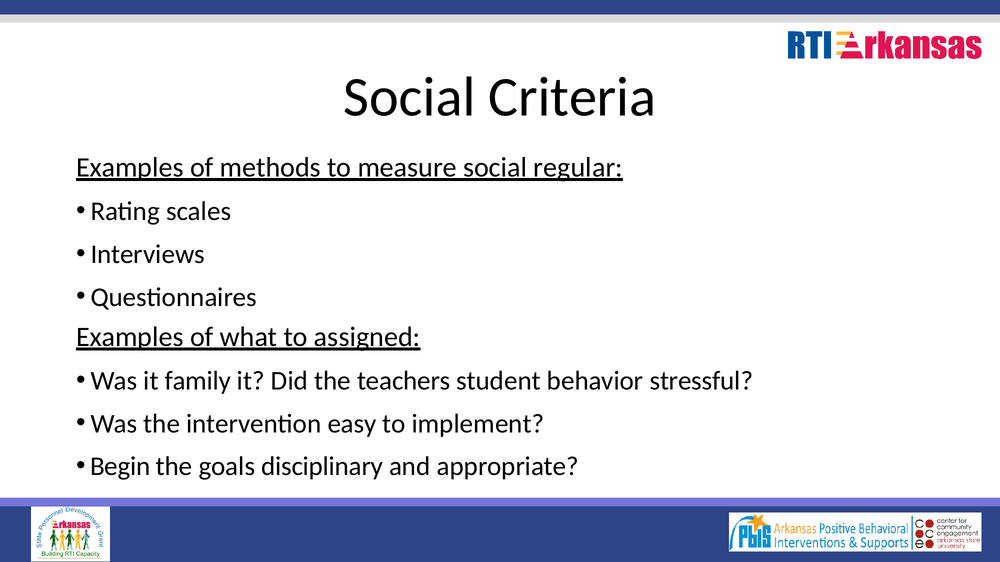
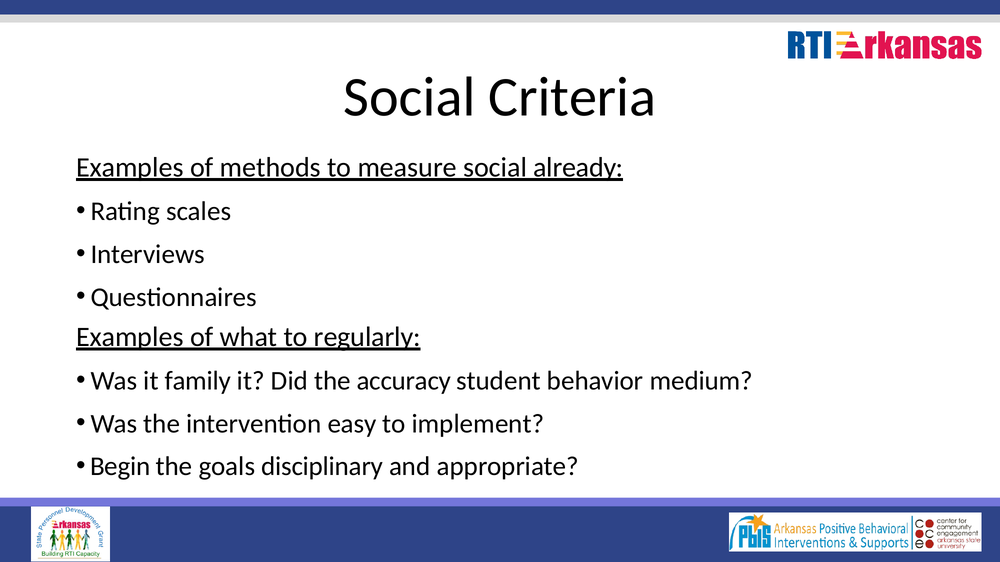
regular: regular -> already (578, 168)
assigned: assigned -> regularly (367, 337)
teachers: teachers -> accuracy (404, 381)
stressful: stressful -> medium (701, 381)
